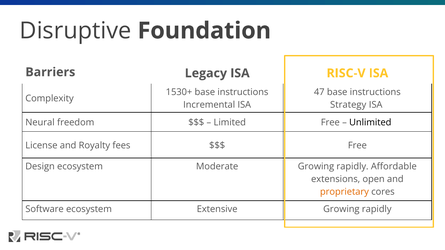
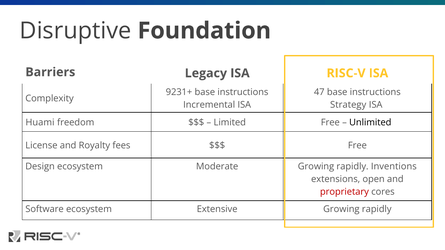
1530+: 1530+ -> 9231+ (179, 92)
Neural: Neural -> Huami (40, 123)
Affordable: Affordable -> Inventions (394, 167)
proprietary colour: orange -> red (344, 192)
